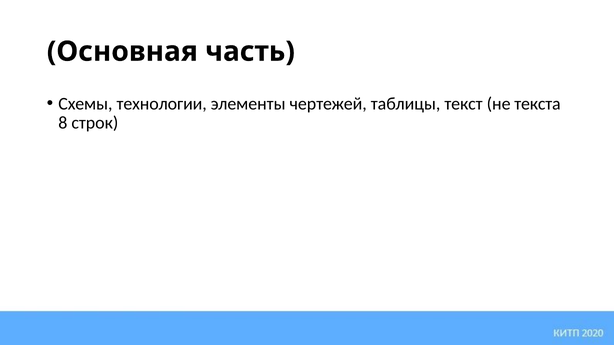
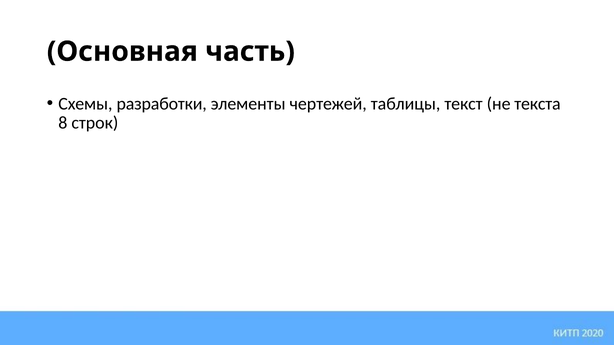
технологии: технологии -> разработки (162, 104)
